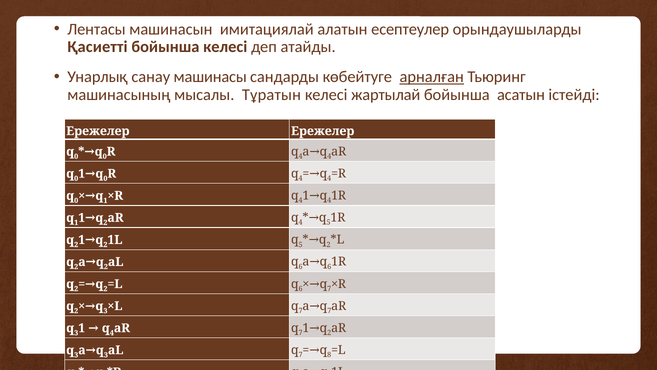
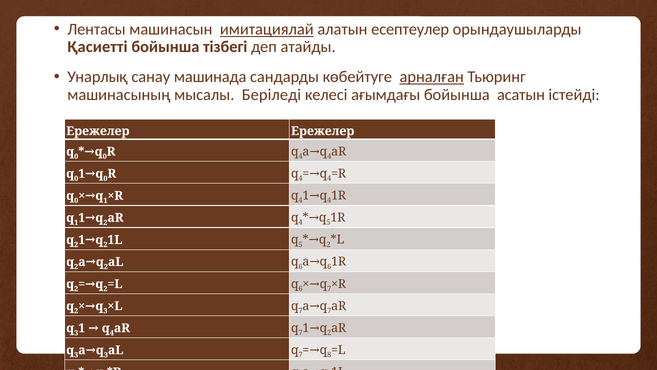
имитациялай underline: none -> present (267, 29)
бойынша келесі: келесі -> тізбегі (225, 47)
машинасы: машинасы -> машинада (210, 77)
Тұратын: Тұратын -> Беріледі (271, 95)
жартылай: жартылай -> ағымдағы (386, 95)
